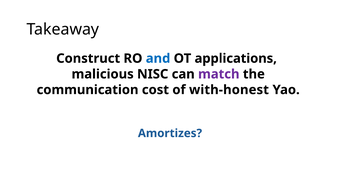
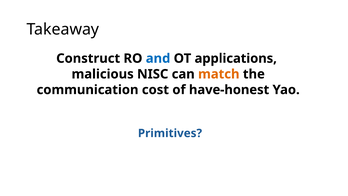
match colour: purple -> orange (219, 74)
with-honest: with-honest -> have-honest (229, 90)
Amortizes: Amortizes -> Primitives (170, 133)
